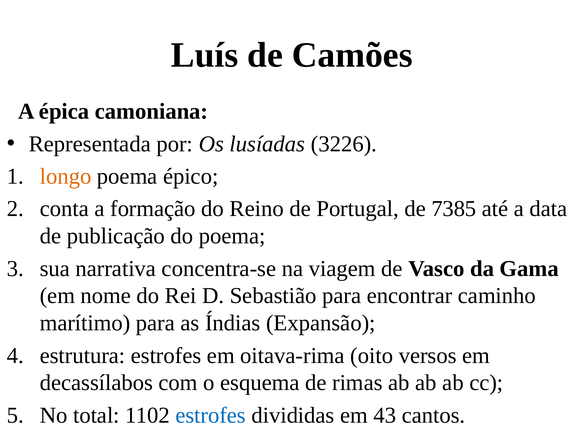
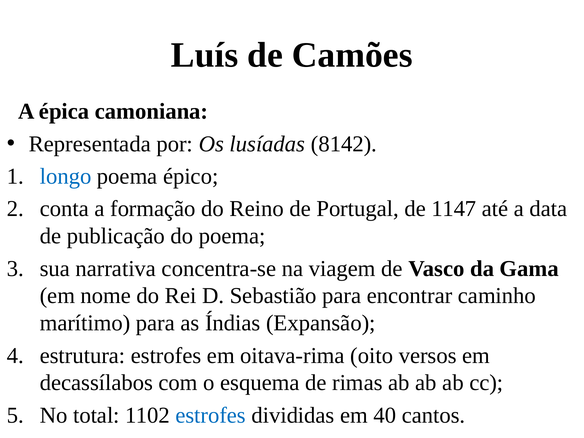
3226: 3226 -> 8142 (344, 144)
longo colour: orange -> blue (66, 176)
7385: 7385 -> 1147 (454, 209)
43: 43 -> 40 (385, 415)
